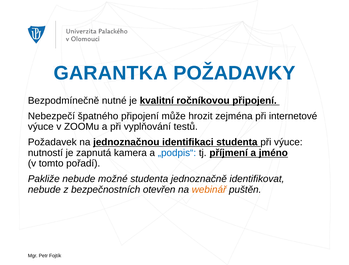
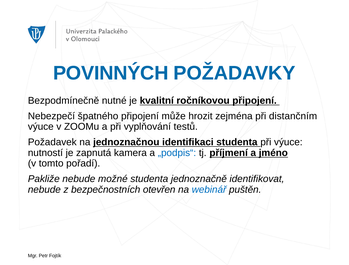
GARANTKA: GARANTKA -> POVINNÝCH (111, 73)
internetové: internetové -> distančním (293, 116)
webinář colour: orange -> blue (209, 190)
